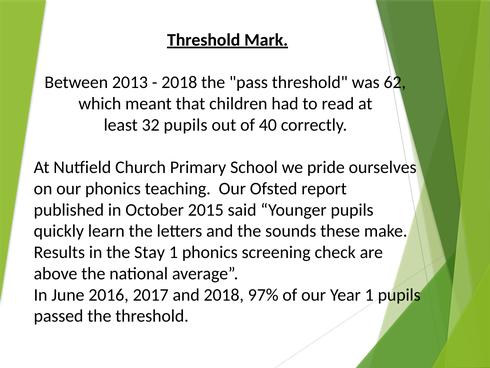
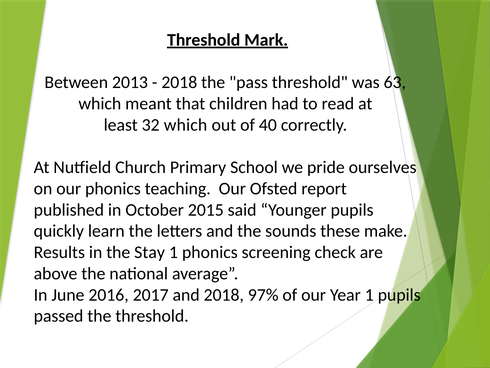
62: 62 -> 63 (395, 82)
32 pupils: pupils -> which (186, 125)
